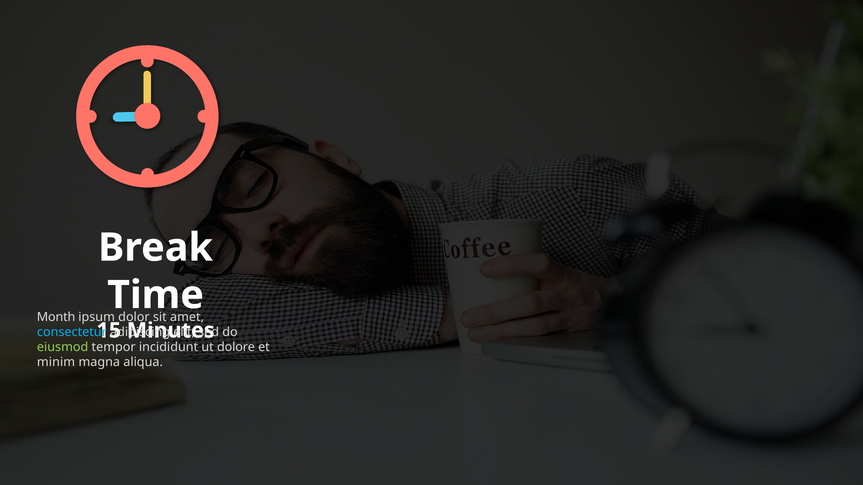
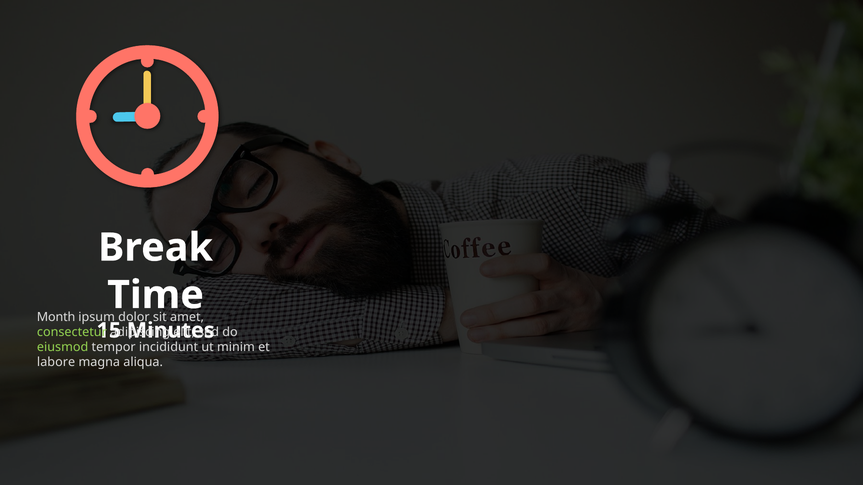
consectetur colour: light blue -> light green (72, 332)
dolore: dolore -> minim (236, 348)
minim: minim -> labore (56, 363)
